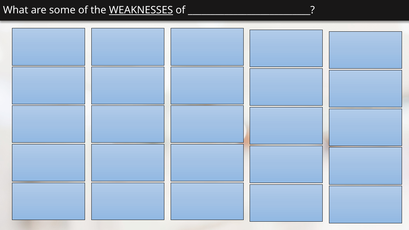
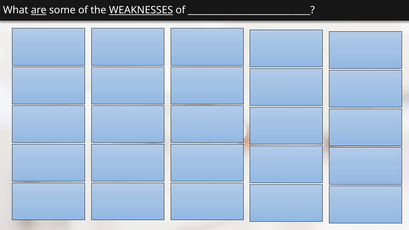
are underline: none -> present (39, 10)
